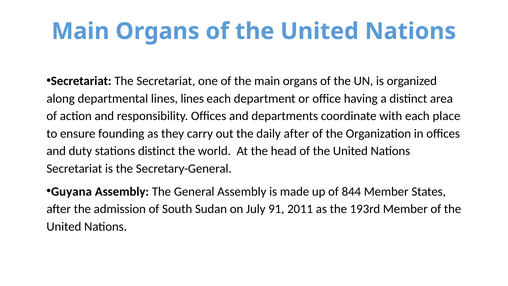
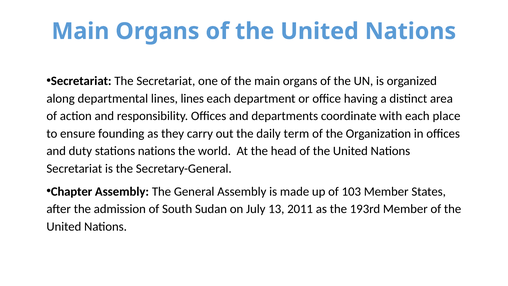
daily after: after -> term (296, 133)
stations distinct: distinct -> nations (157, 151)
Guyana: Guyana -> Chapter (72, 191)
844: 844 -> 103 (351, 191)
91: 91 -> 13 (276, 209)
